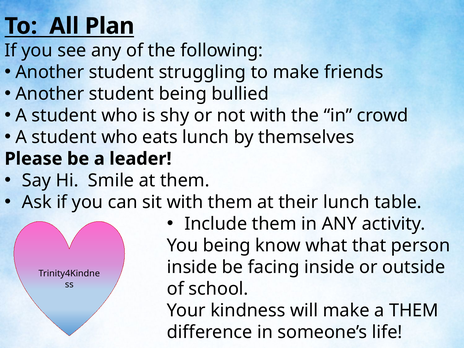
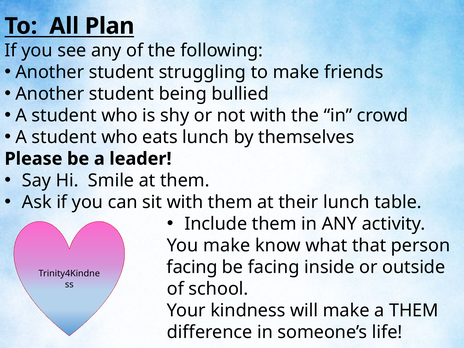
You being: being -> make (227, 245)
inside: inside -> facing (192, 267)
